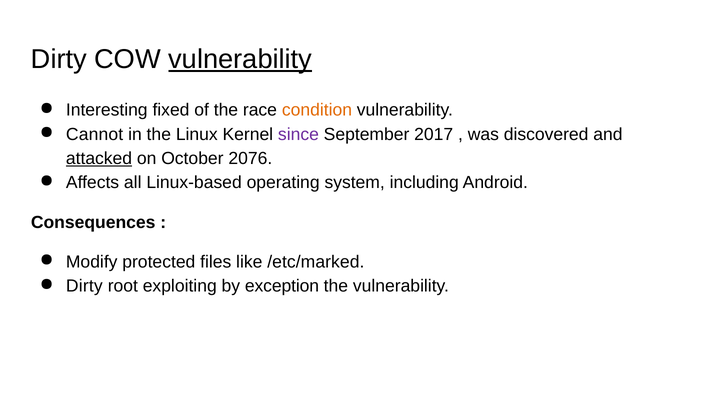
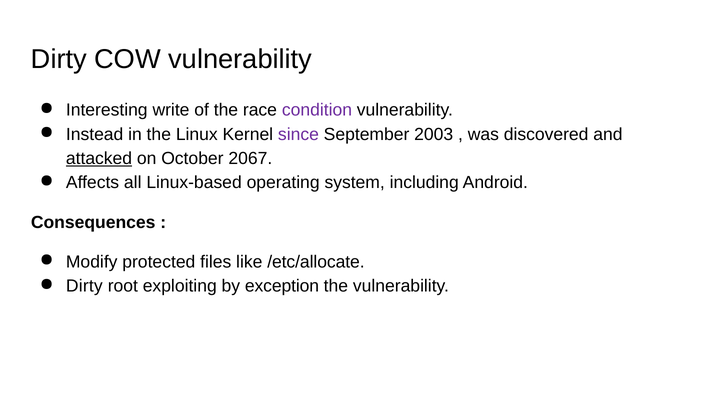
vulnerability underline: present -> none (240, 59)
fixed: fixed -> write (171, 110)
condition colour: orange -> purple (317, 110)
Cannot: Cannot -> Instead (95, 134)
2017: 2017 -> 2003 (434, 134)
2076: 2076 -> 2067 (250, 159)
/etc/marked: /etc/marked -> /etc/allocate (316, 262)
